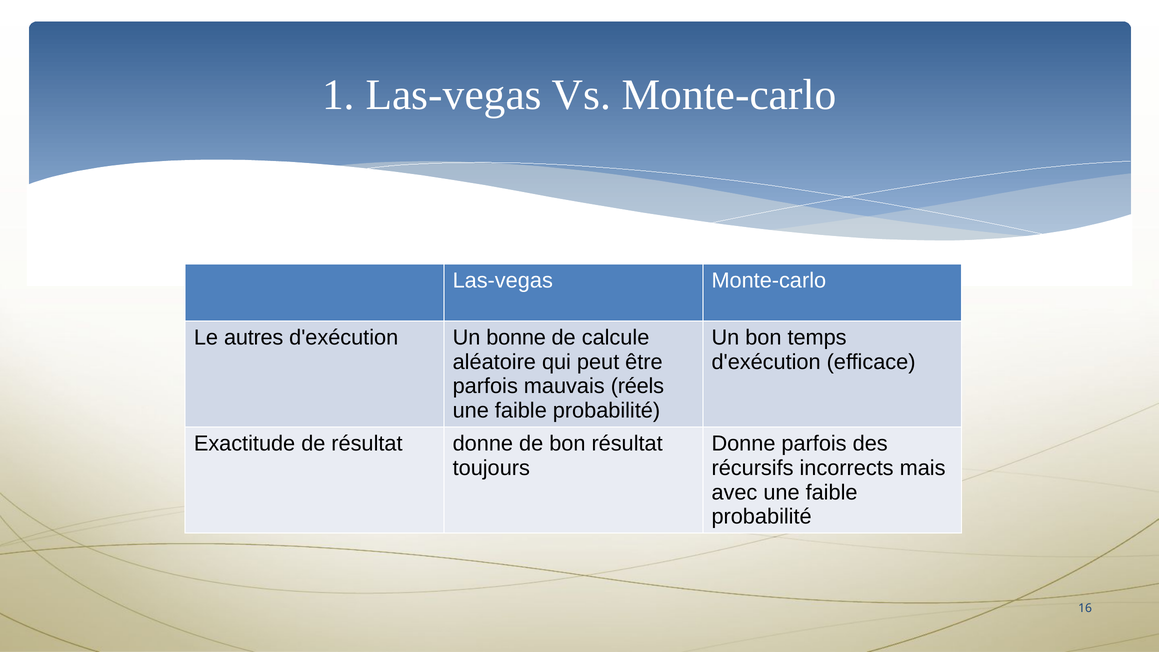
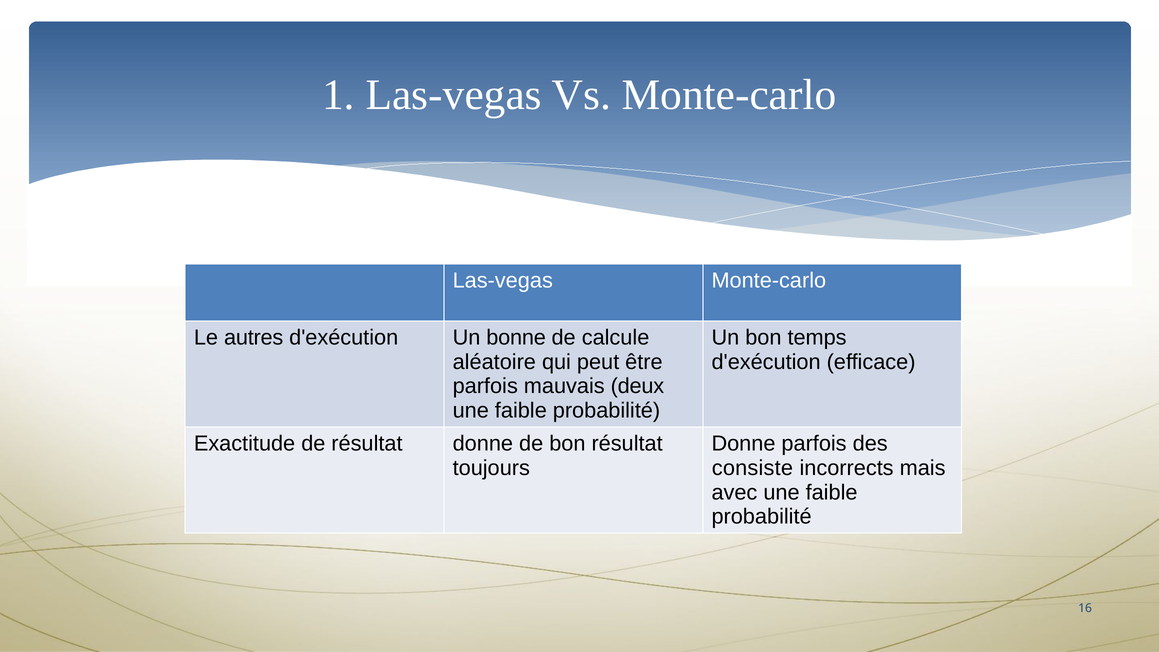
réels: réels -> deux (637, 386)
récursifs: récursifs -> consiste (752, 468)
